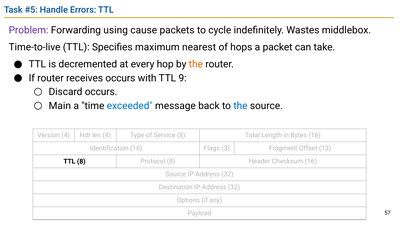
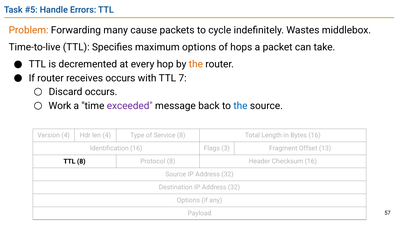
Problem colour: purple -> orange (29, 30)
using: using -> many (116, 30)
maximum nearest: nearest -> options (199, 47)
9: 9 -> 7 (183, 78)
Main: Main -> Work (60, 106)
exceeded colour: blue -> purple (130, 106)
